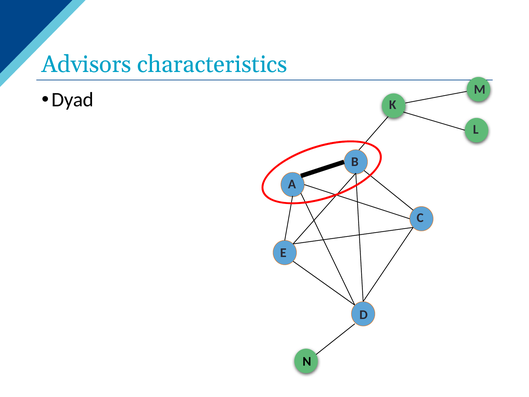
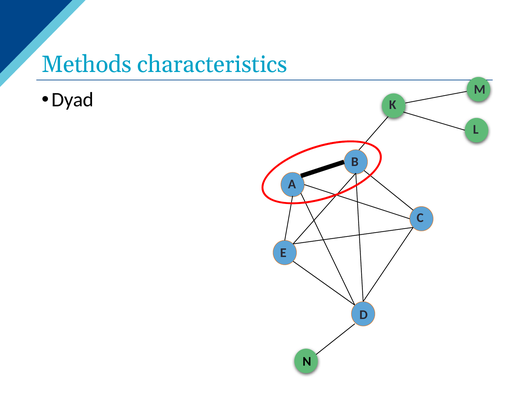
Advisors: Advisors -> Methods (87, 64)
